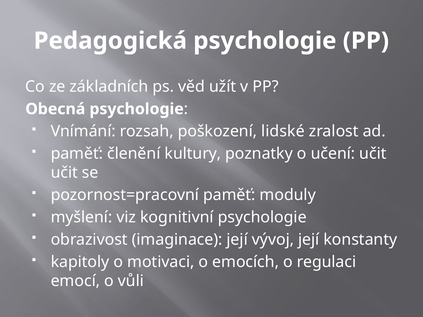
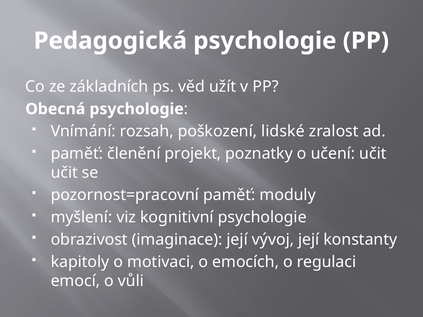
kultury: kultury -> projekt (193, 154)
